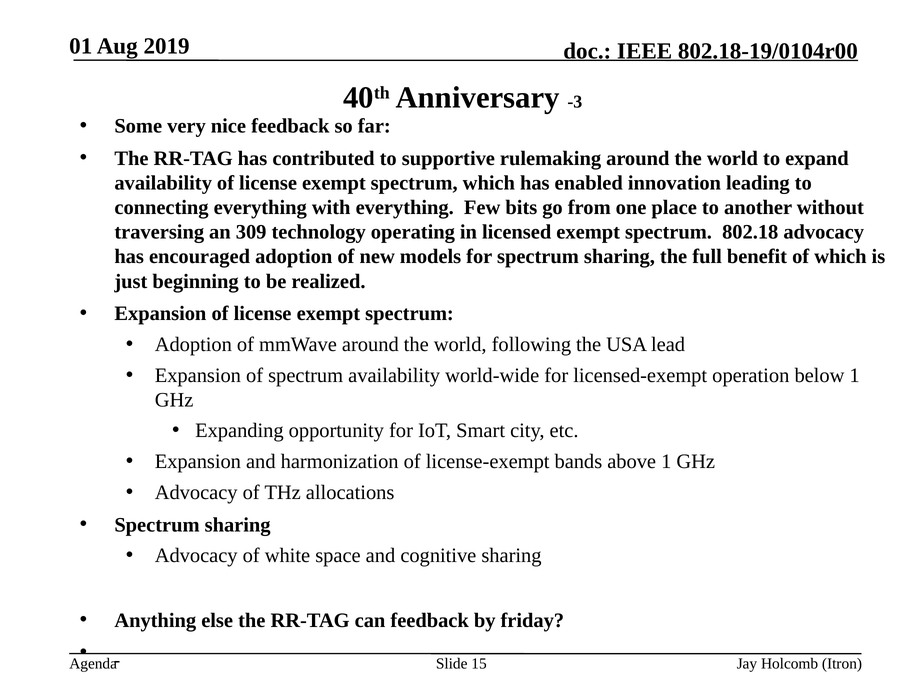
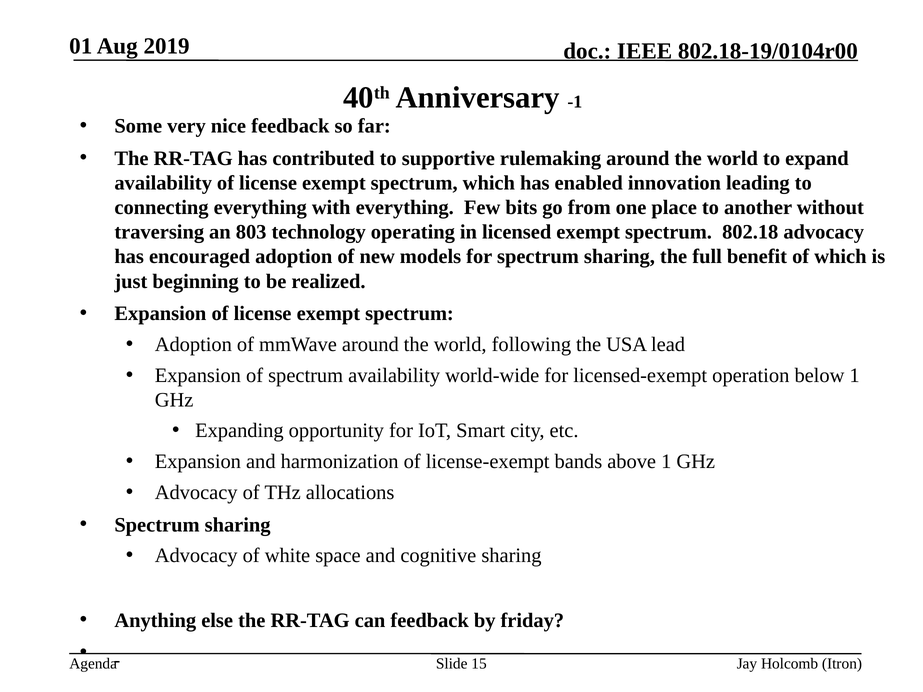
-3: -3 -> -1 (575, 102)
309: 309 -> 803 (251, 232)
